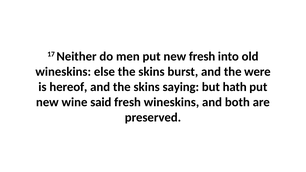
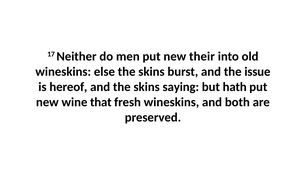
new fresh: fresh -> their (202, 56)
were: were -> issue (257, 72)
said: said -> that (101, 102)
